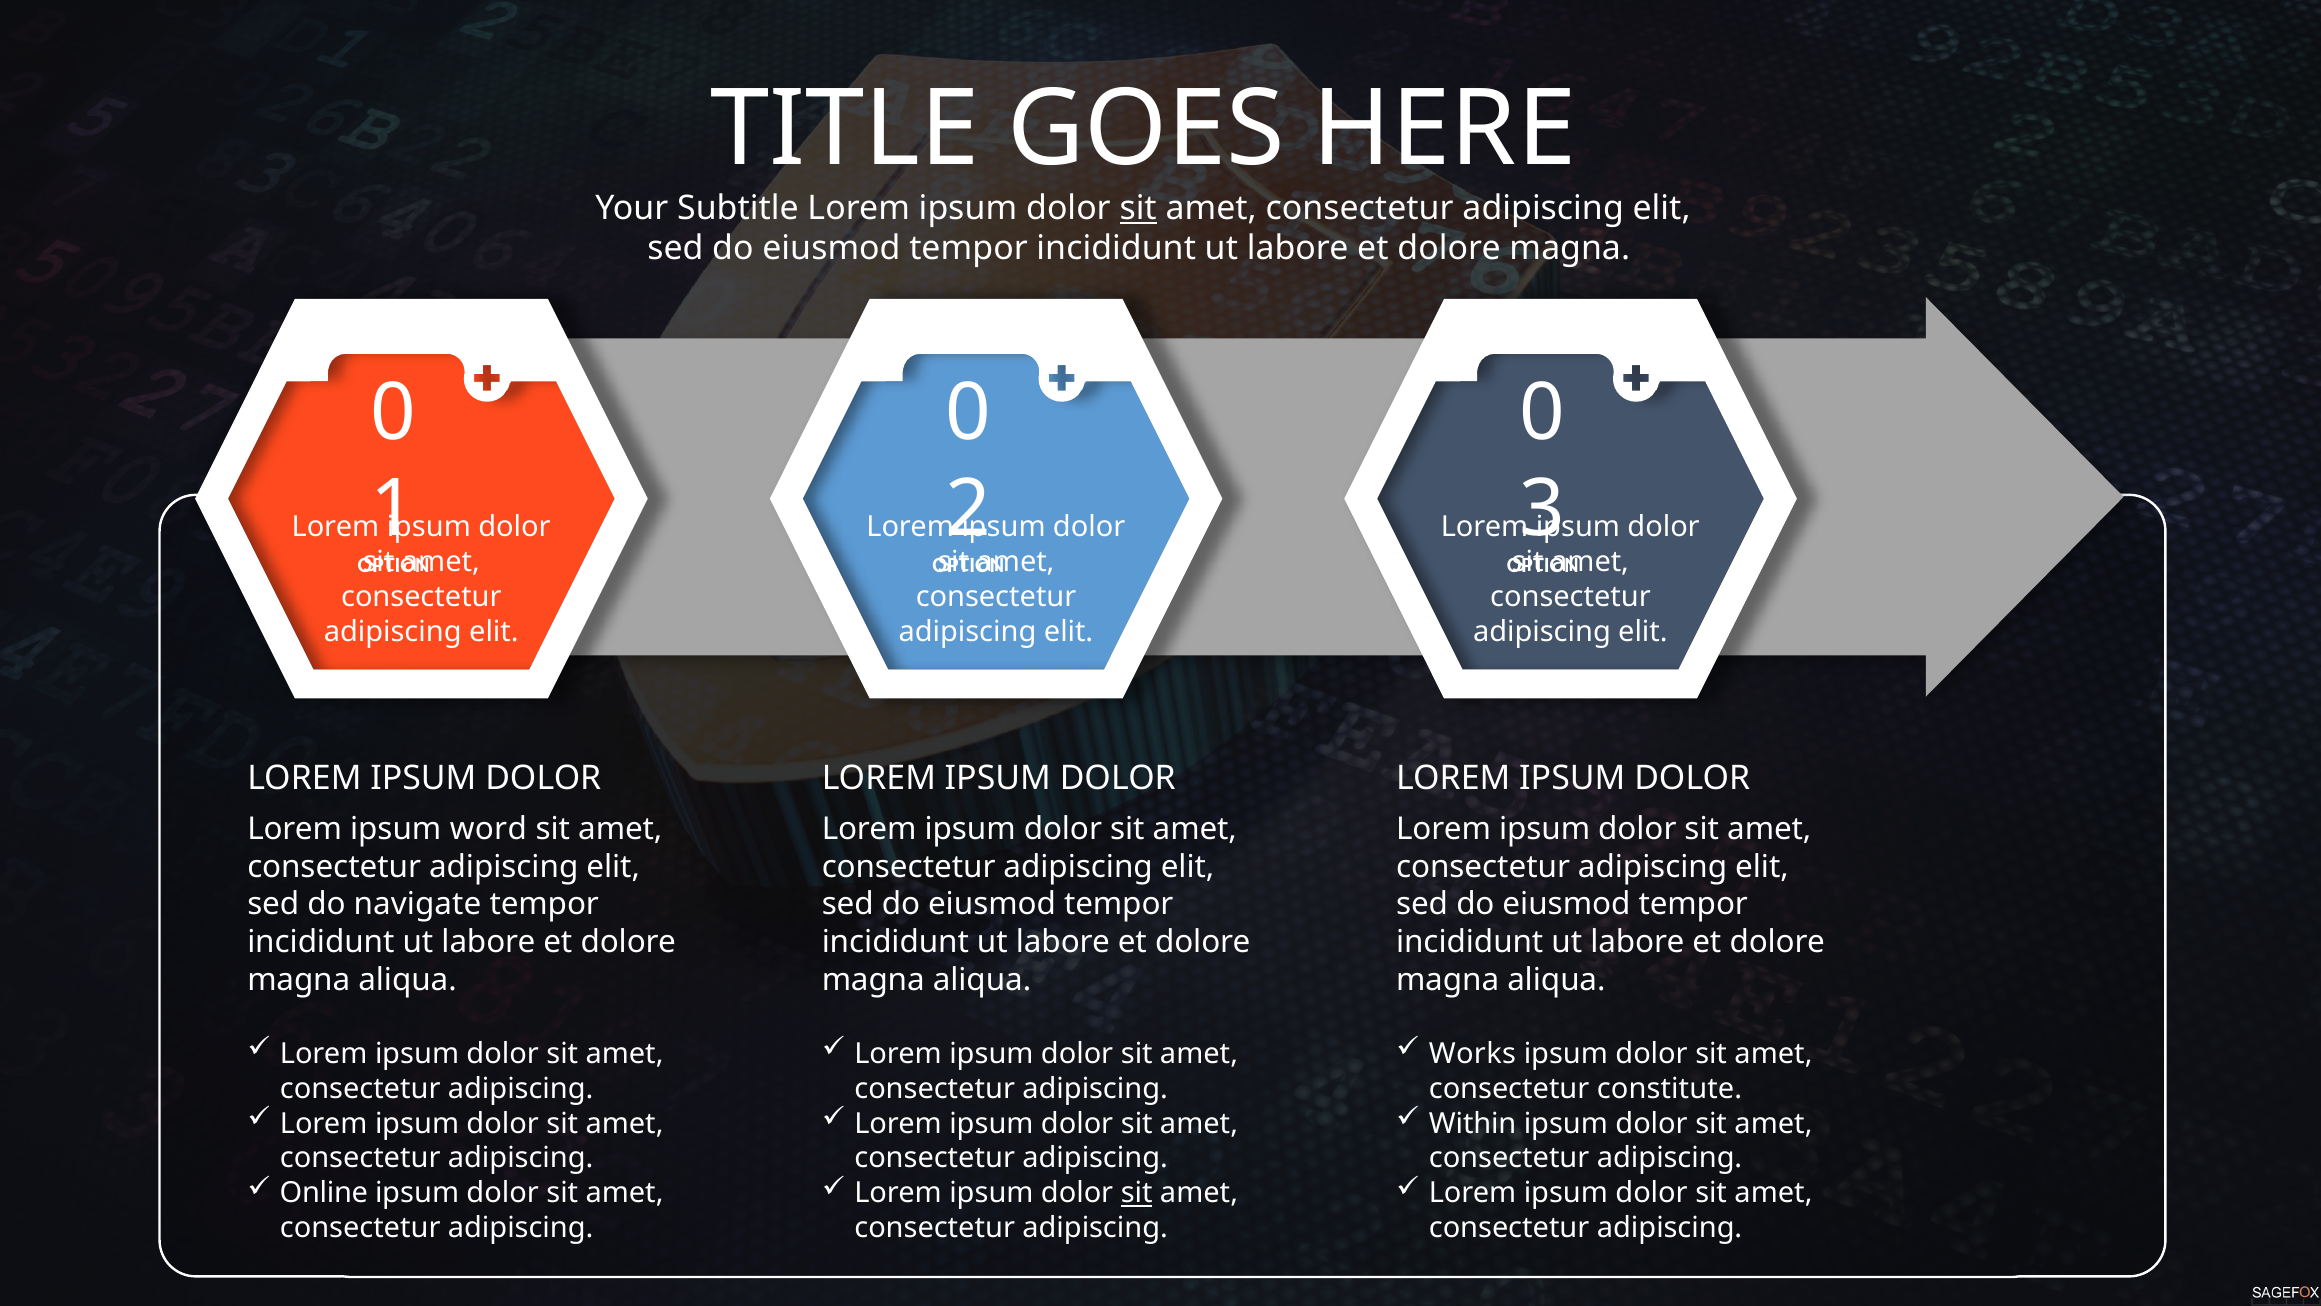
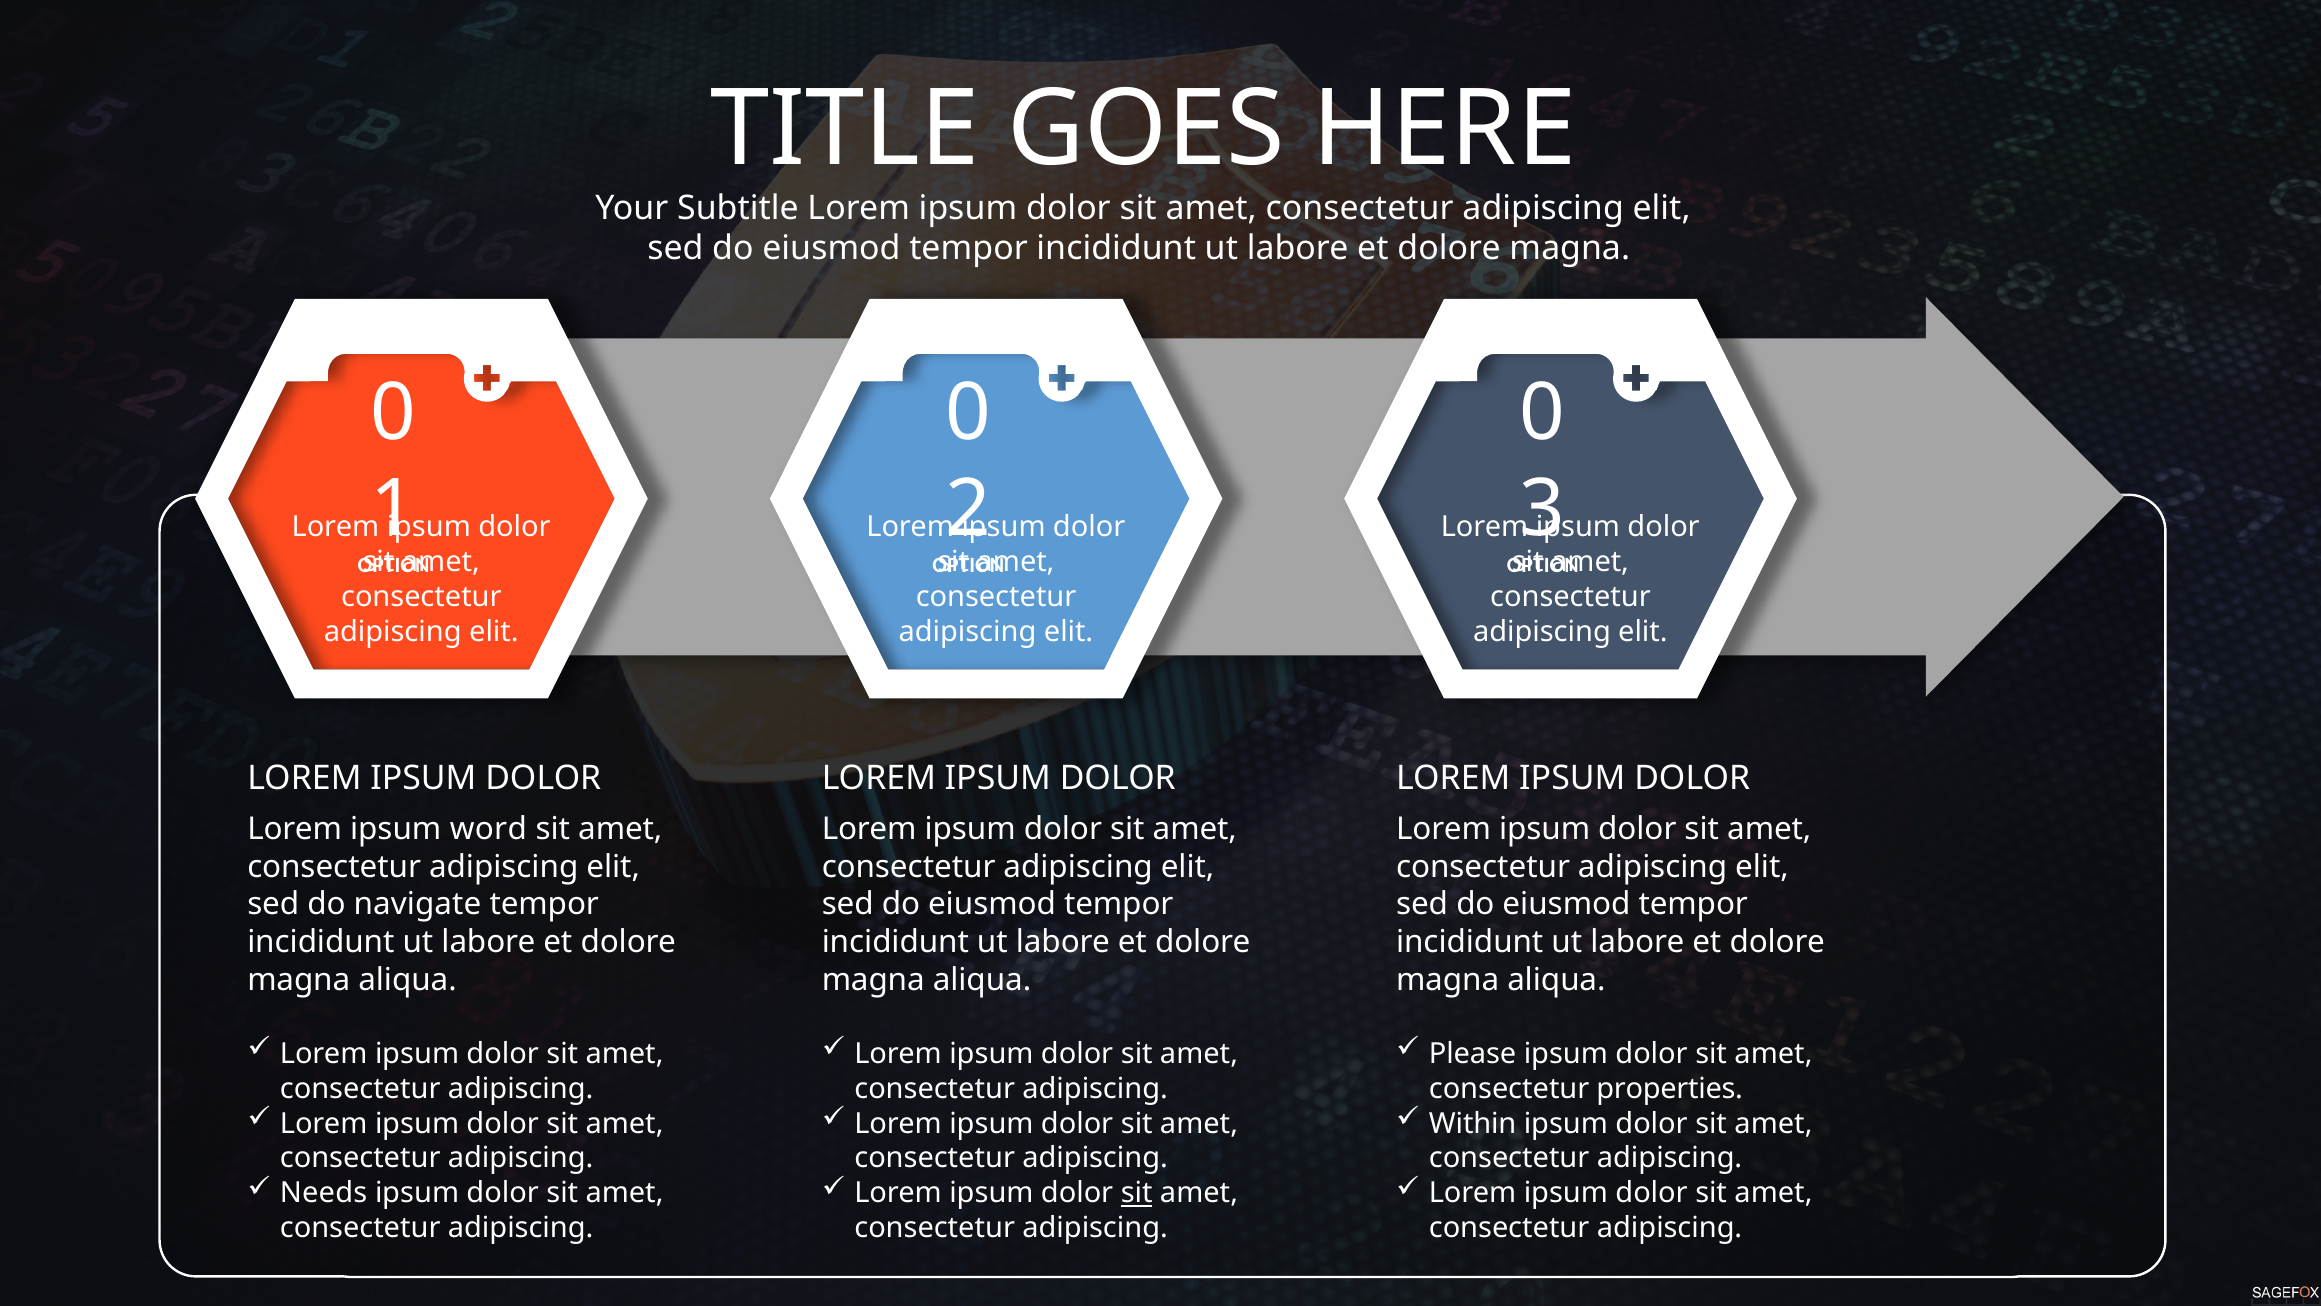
sit underline: present -> none (1138, 208)
Works: Works -> Please (1473, 1054)
constitute: constitute -> properties (1670, 1088)
Online: Online -> Needs (324, 1193)
